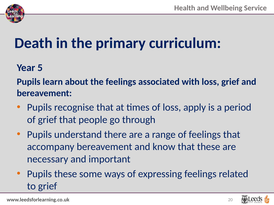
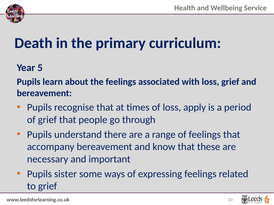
Pupils these: these -> sister (66, 174)
